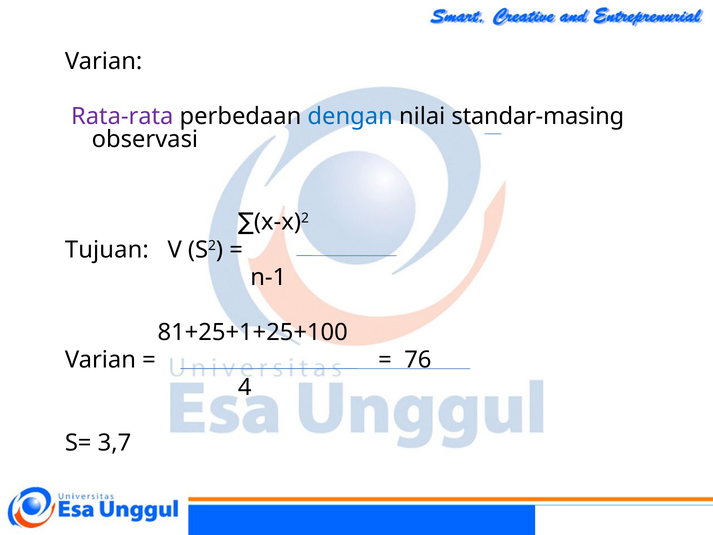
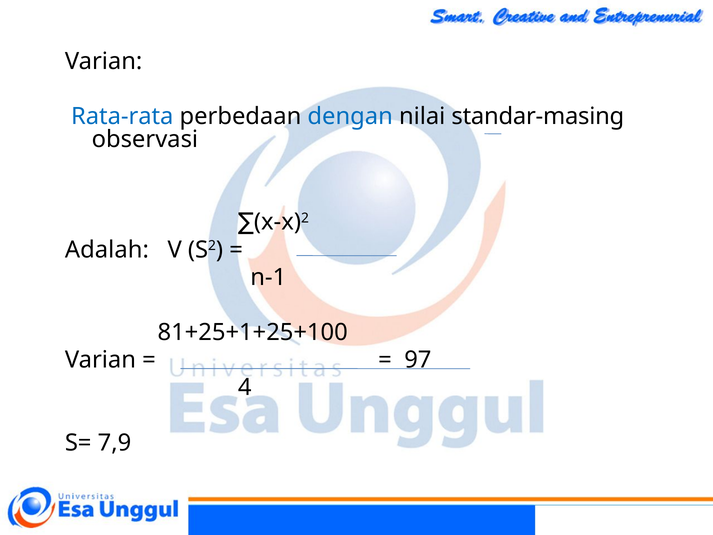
Rata-rata colour: purple -> blue (122, 117)
Tujuan: Tujuan -> Adalah (107, 250)
76: 76 -> 97 (418, 360)
3,7: 3,7 -> 7,9 (114, 443)
